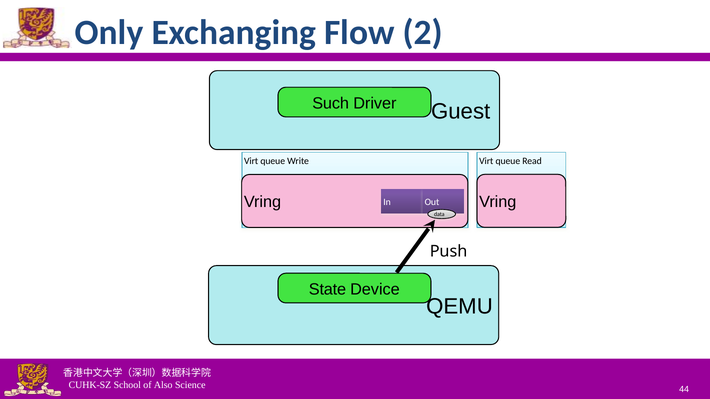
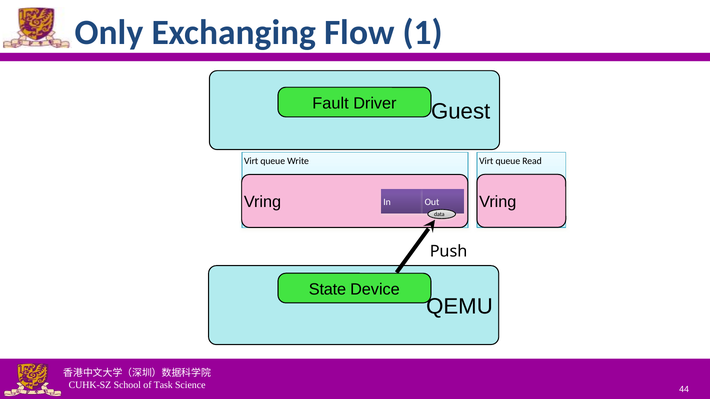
2: 2 -> 1 (423, 32)
Such: Such -> Fault (330, 103)
Also: Also -> Task (163, 385)
